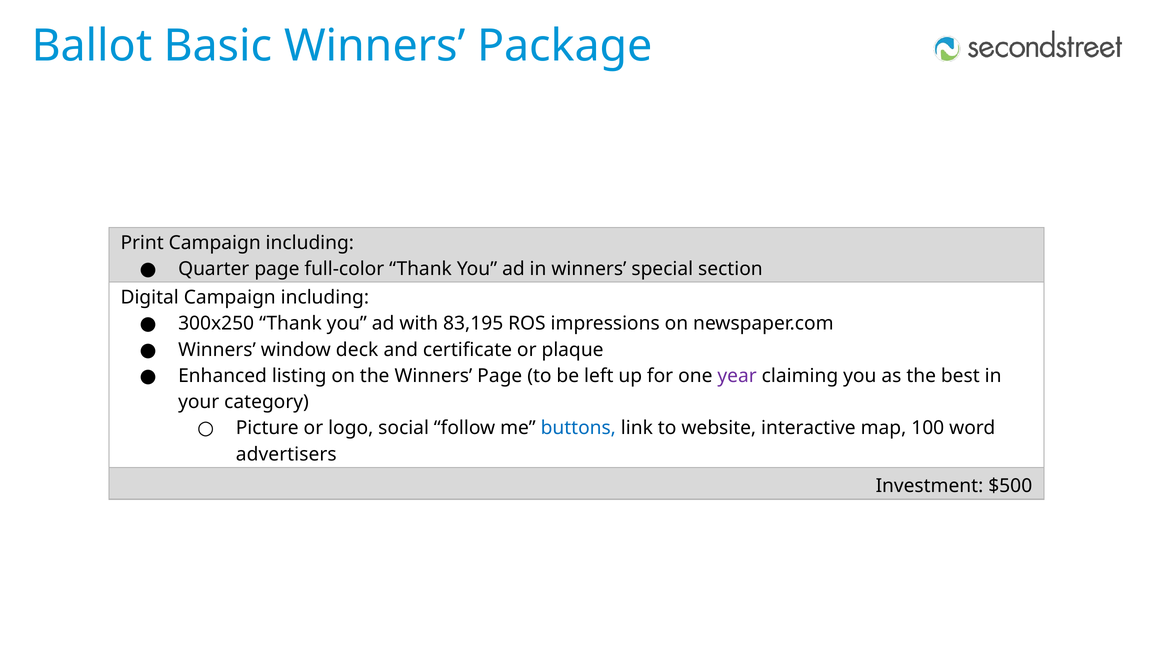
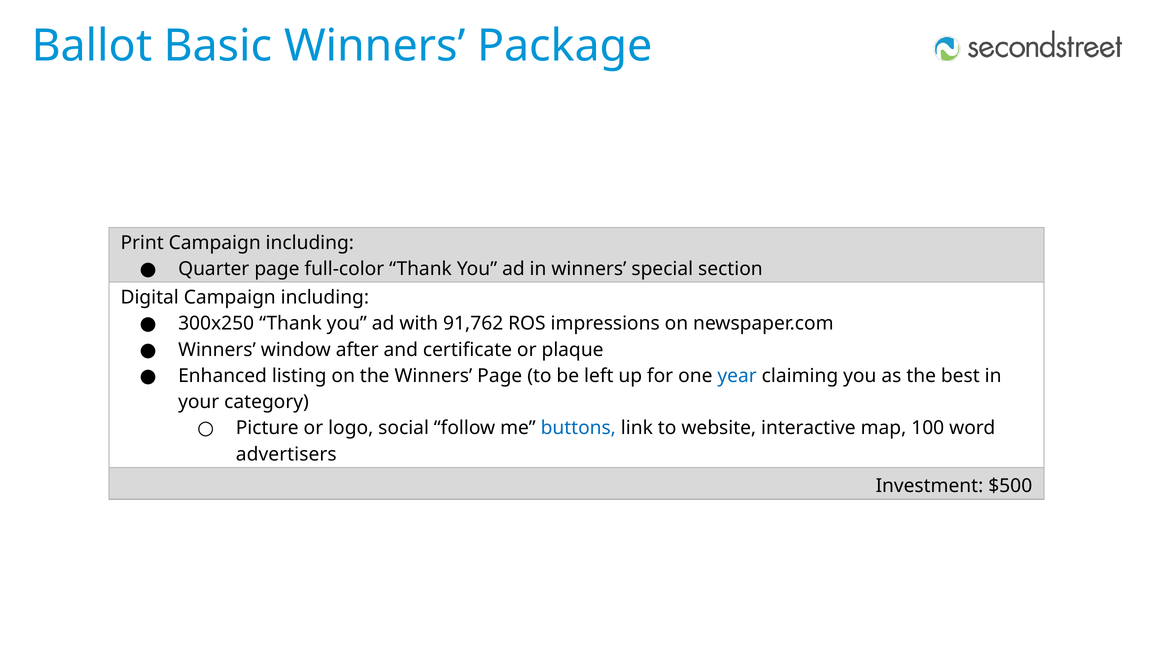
83,195: 83,195 -> 91,762 (473, 324)
deck: deck -> after (357, 350)
year colour: purple -> blue (737, 376)
